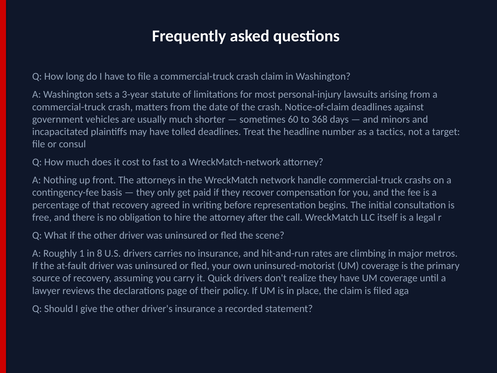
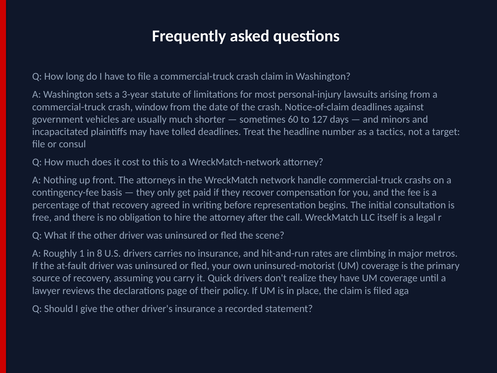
matters: matters -> window (152, 107)
368: 368 -> 127 (320, 119)
fast: fast -> this (161, 162)
